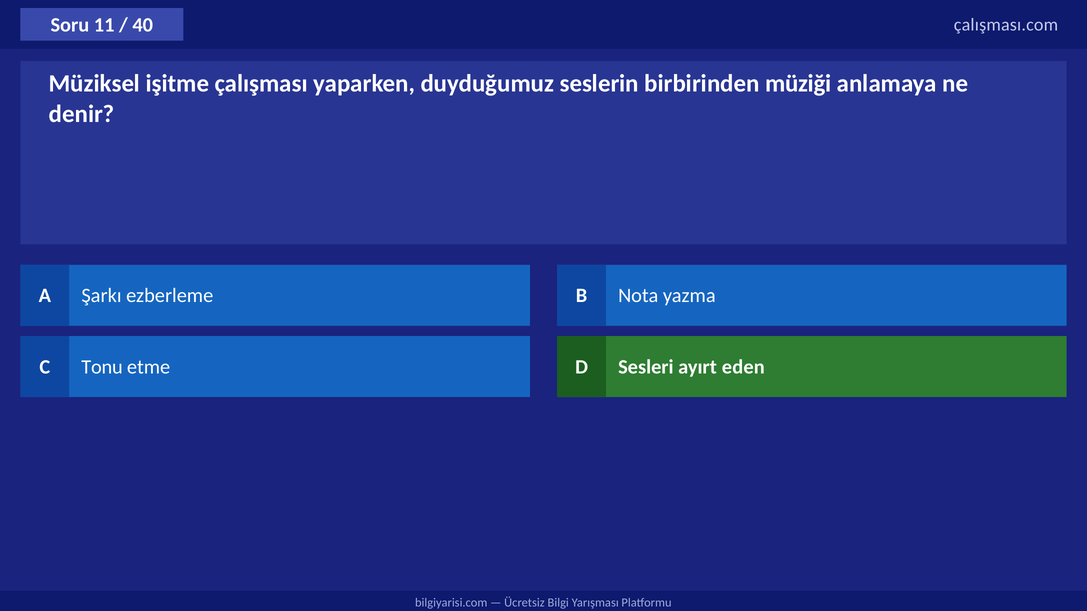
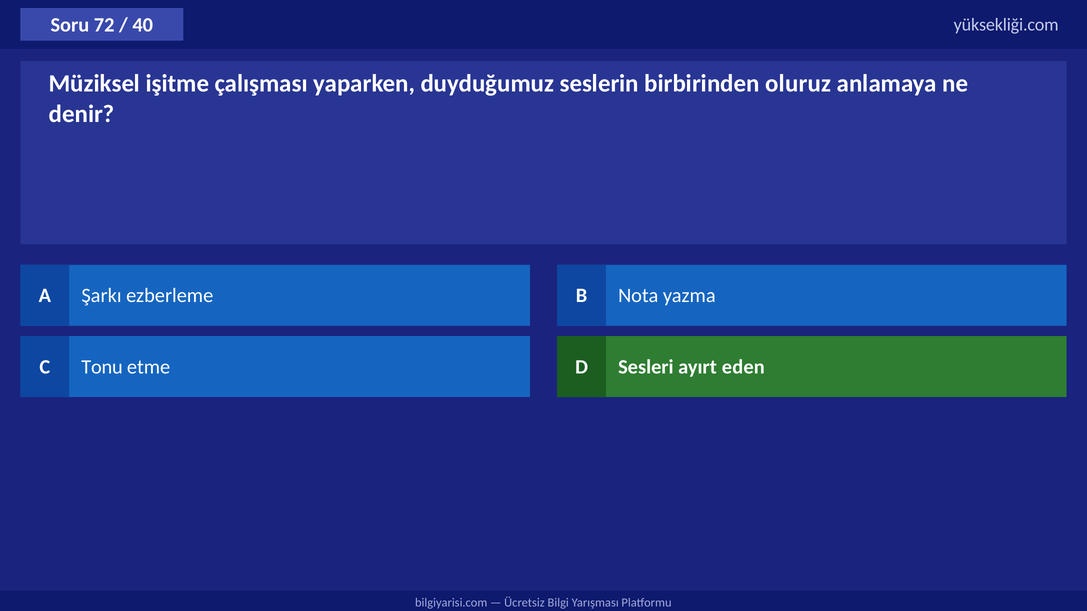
11: 11 -> 72 (104, 25)
çalışması.com: çalışması.com -> yüksekliği.com (1006, 25)
müziği: müziği -> oluruz (798, 84)
